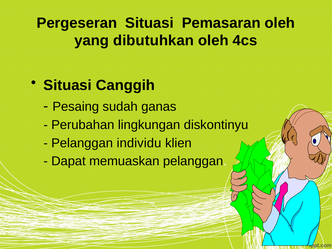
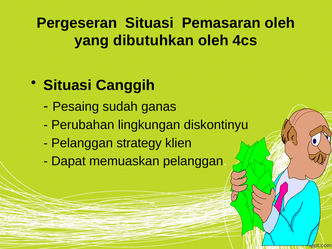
individu: individu -> strategy (139, 143)
